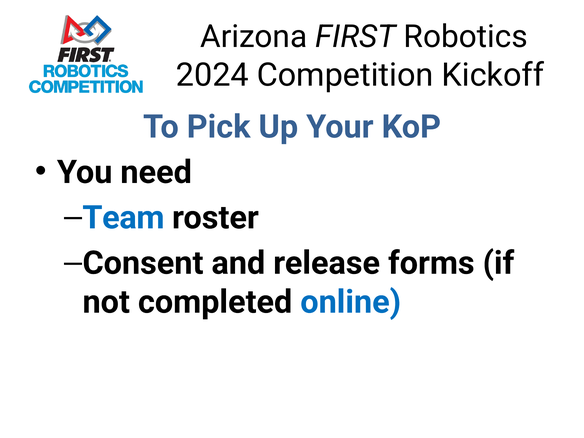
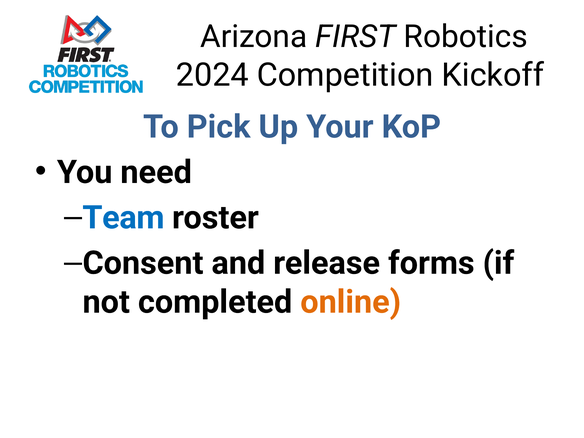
online colour: blue -> orange (351, 302)
